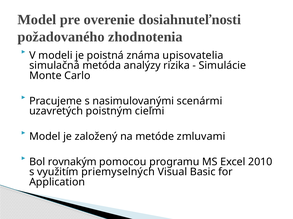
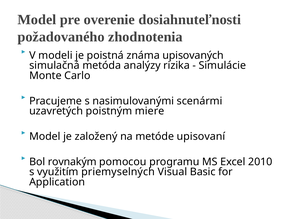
upisovatelia: upisovatelia -> upisovaných (193, 56)
cieľmi: cieľmi -> miere (150, 111)
zmluvami: zmluvami -> upisovaní (201, 137)
